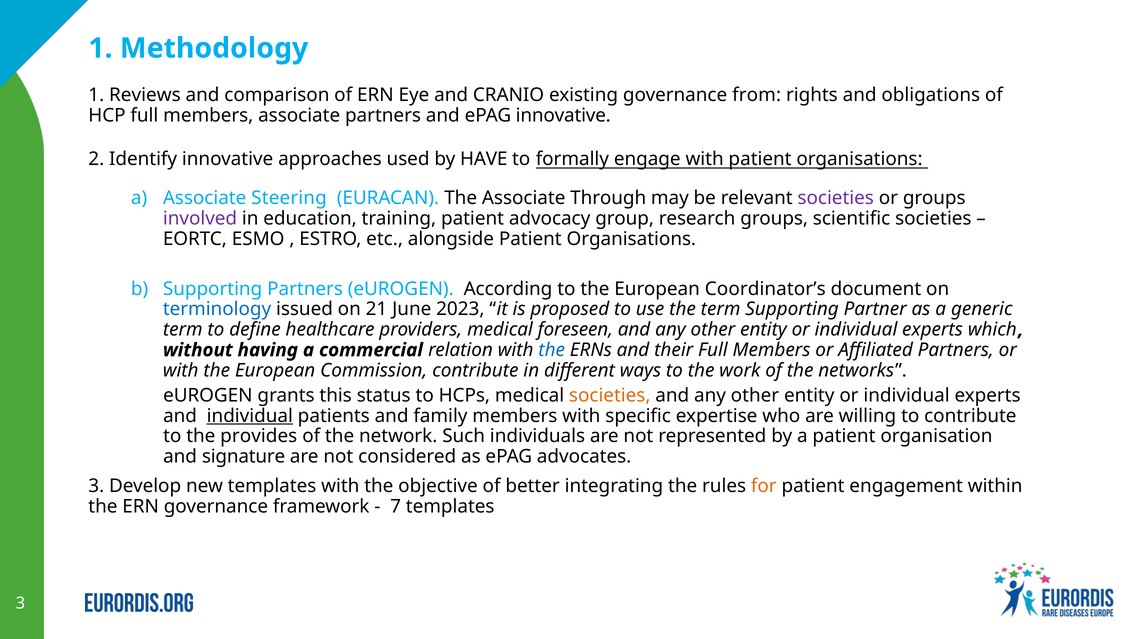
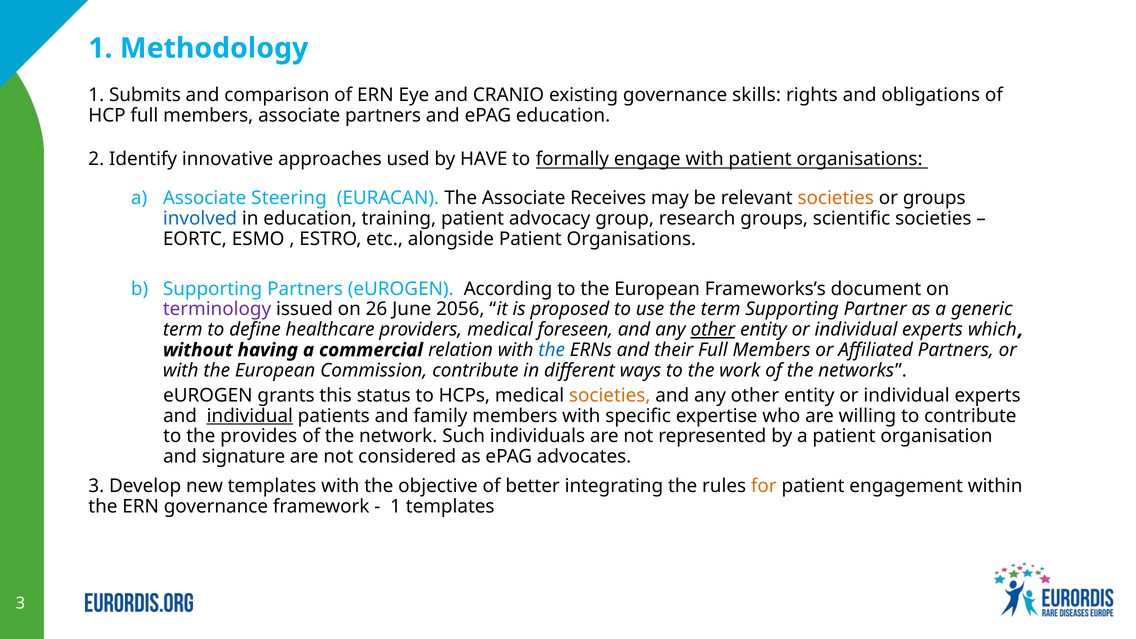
Reviews: Reviews -> Submits (145, 95)
from: from -> skills (757, 95)
ePAG innovative: innovative -> education (563, 116)
Through: Through -> Receives (608, 198)
societies colour: purple -> orange (836, 198)
involved colour: purple -> blue (200, 219)
Coordinator’s: Coordinator’s -> Frameworks’s (765, 289)
terminology colour: blue -> purple (217, 309)
21: 21 -> 26 (376, 309)
2023: 2023 -> 2056 (460, 309)
other underline: none -> present (713, 330)
7: 7 -> 1 (396, 506)
